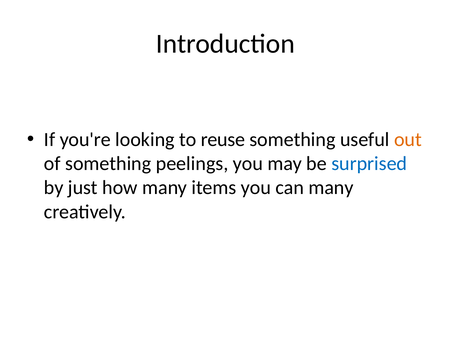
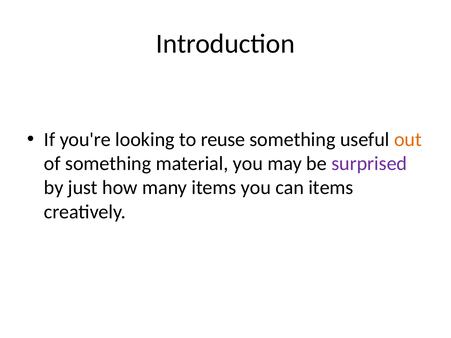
peelings: peelings -> material (192, 164)
surprised colour: blue -> purple (369, 164)
can many: many -> items (331, 188)
